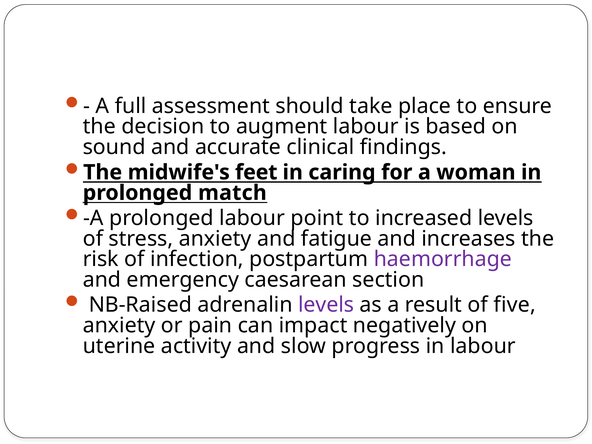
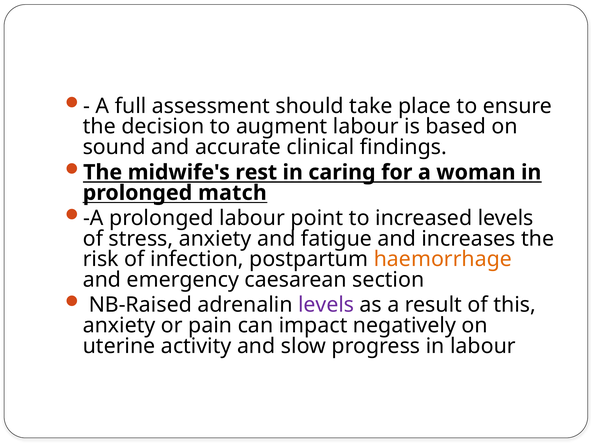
feet: feet -> rest (256, 172)
haemorrhage colour: purple -> orange (443, 259)
five: five -> this (515, 305)
